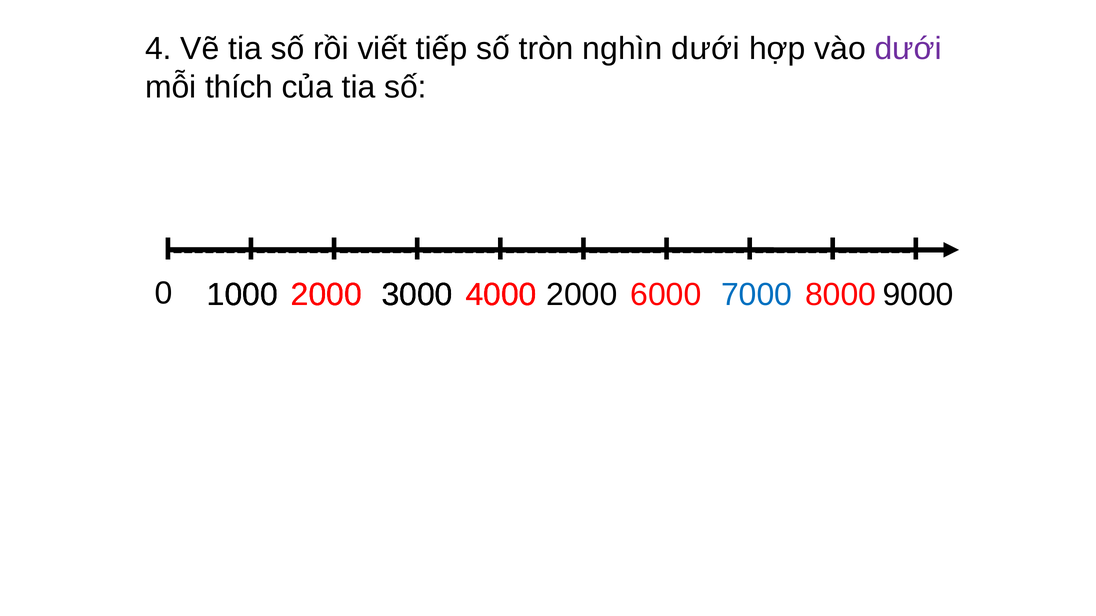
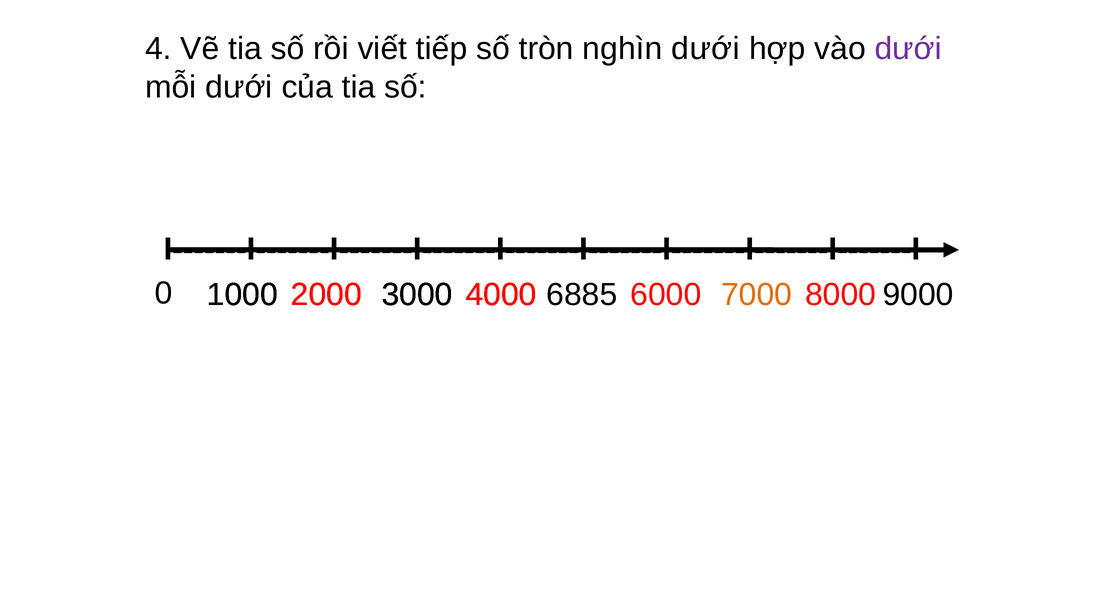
mỗi thích: thích -> dưới (239, 87)
2000: 2000 -> 6885 (582, 295)
7000 colour: blue -> orange (757, 295)
